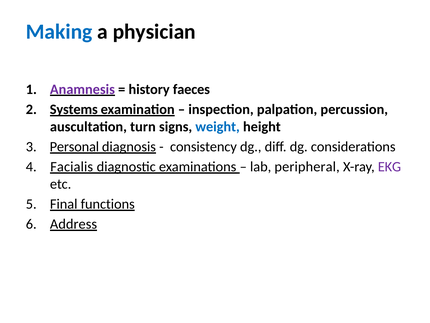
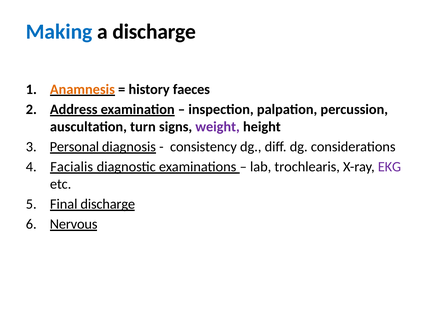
a physician: physician -> discharge (154, 32)
Anamnesis colour: purple -> orange (82, 89)
Systems: Systems -> Address (74, 109)
weight colour: blue -> purple (218, 126)
peripheral: peripheral -> trochlearis (307, 167)
Final functions: functions -> discharge (108, 204)
Address: Address -> Nervous (74, 224)
